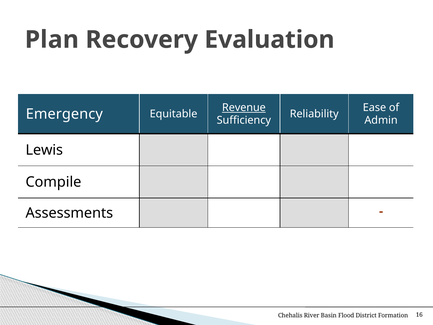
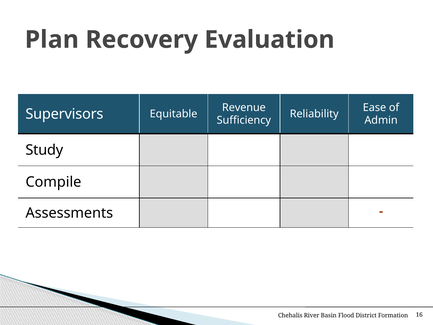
Revenue underline: present -> none (244, 108)
Emergency: Emergency -> Supervisors (64, 114)
Lewis: Lewis -> Study (44, 150)
